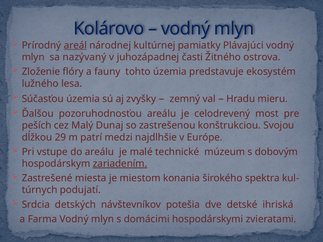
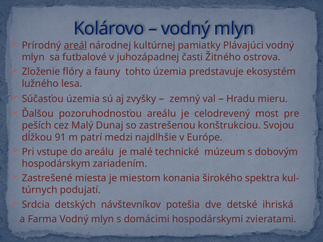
nazývaný: nazývaný -> futbalové (85, 57)
29: 29 -> 91 (60, 137)
zariadením underline: present -> none (120, 164)
